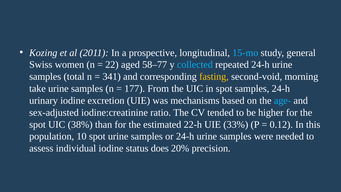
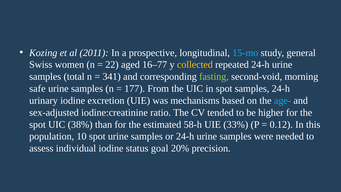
58–77: 58–77 -> 16–77 (155, 65)
collected colour: light blue -> yellow (195, 65)
fasting colour: yellow -> light green (214, 77)
take: take -> safe (37, 89)
22-h: 22-h -> 58-h (193, 124)
does: does -> goal (160, 148)
